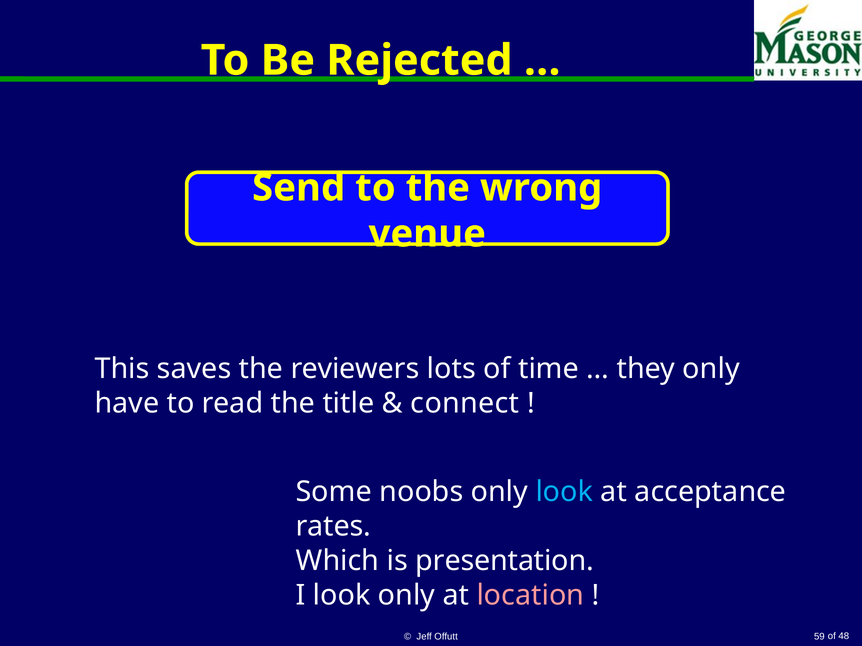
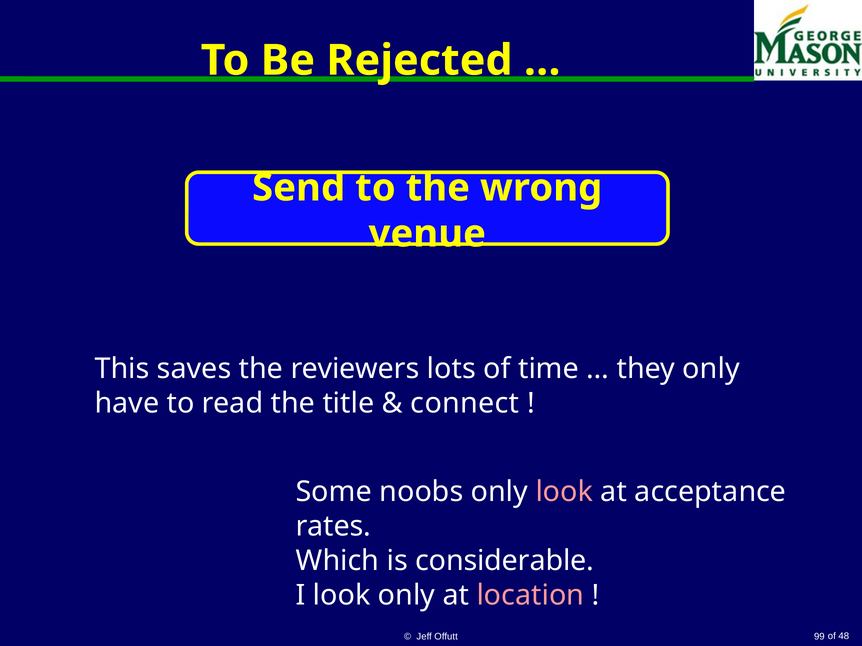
look colour: light blue -> pink (564, 492)
presentation: presentation -> considerable (505, 561)
59: 59 -> 99 (819, 637)
